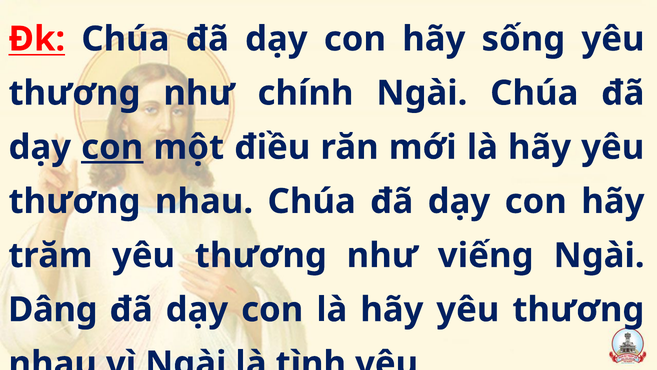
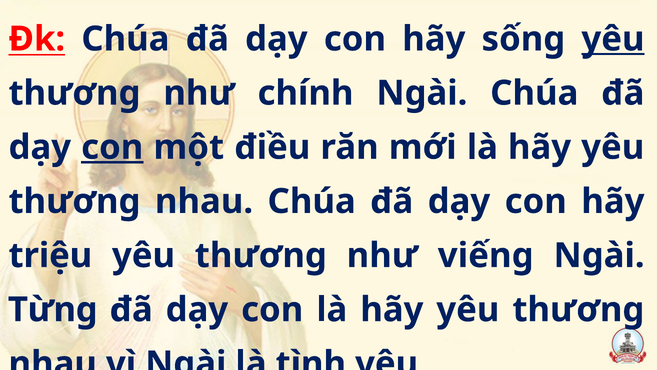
yêu underline: none -> present (613, 39)
trăm: trăm -> triệu (50, 255)
Dâng: Dâng -> Từng (53, 309)
